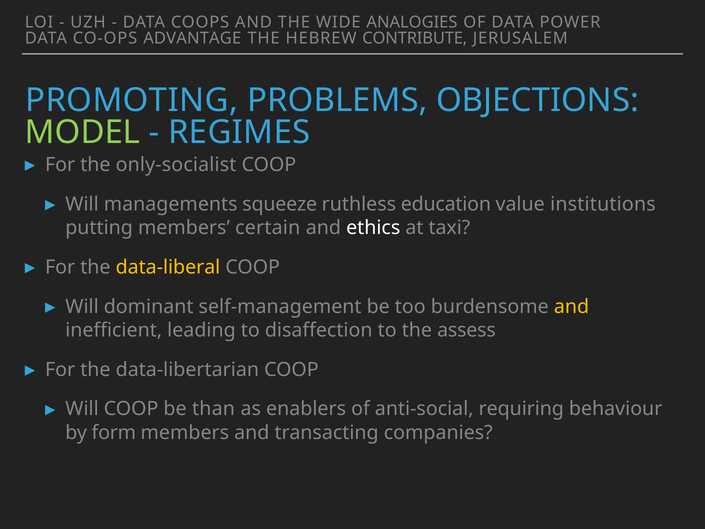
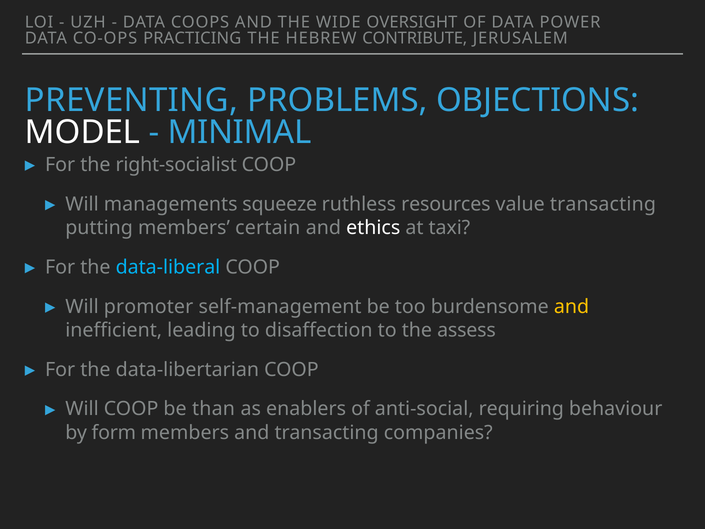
ANALOGIES: ANALOGIES -> OVERSIGHT (412, 22)
ADVANTAGE: ADVANTAGE -> PRACTICING (192, 38)
PROMOTING: PROMOTING -> PREVENTING (132, 101)
MODEL colour: light green -> white (83, 132)
REGIMES: REGIMES -> MINIMAL (240, 132)
only-socialist: only-socialist -> right-socialist (176, 165)
education: education -> resources (446, 204)
value institutions: institutions -> transacting (603, 204)
data-liberal colour: yellow -> light blue (168, 267)
dominant: dominant -> promoter (149, 306)
